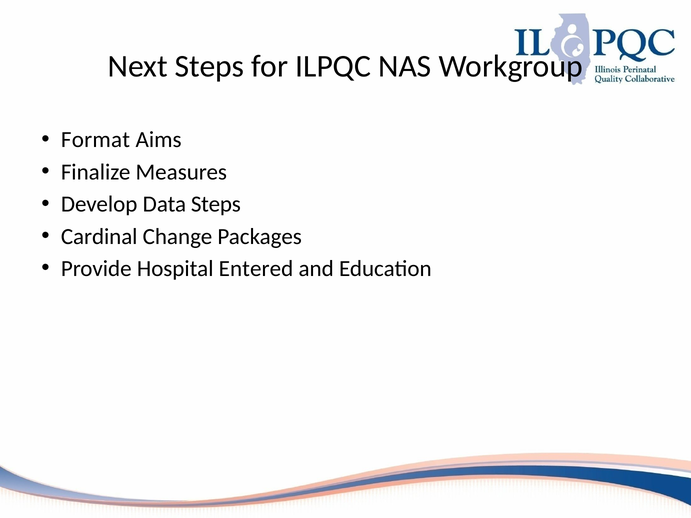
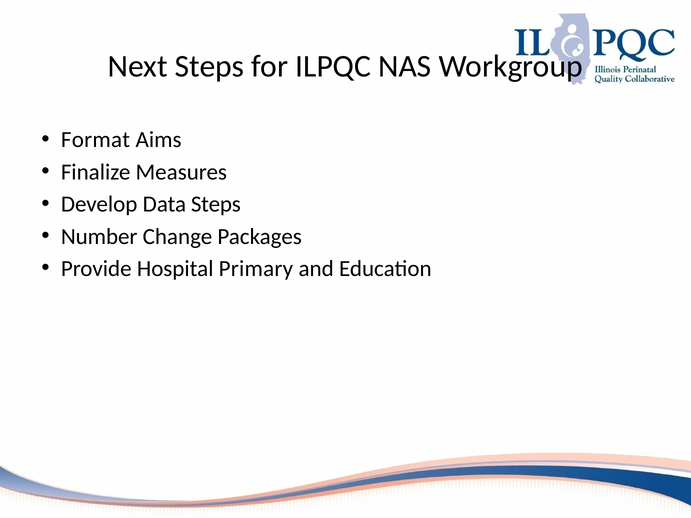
Cardinal: Cardinal -> Number (99, 237)
Entered: Entered -> Primary (256, 269)
